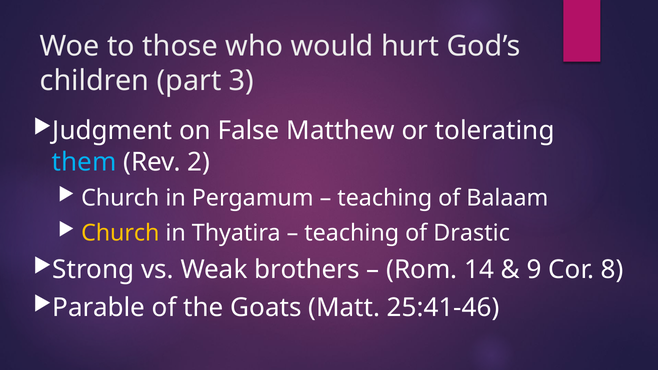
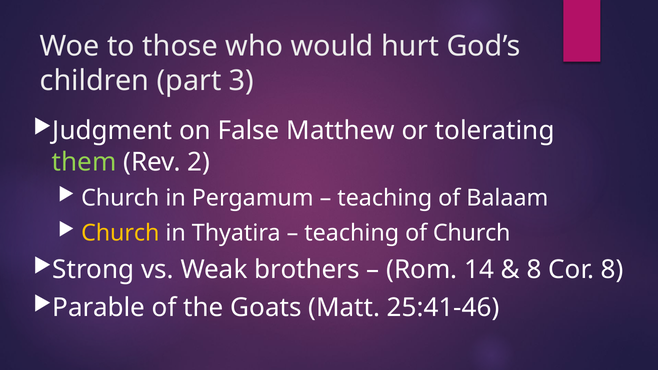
them colour: light blue -> light green (84, 162)
of Drastic: Drastic -> Church (472, 233)
9: 9 -> 8 (534, 270)
